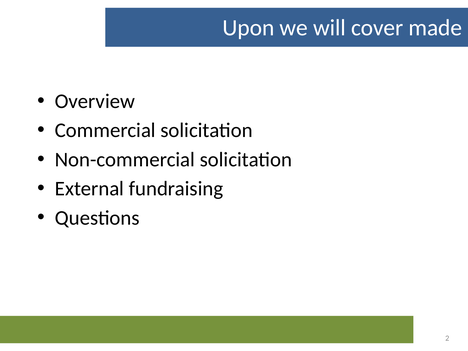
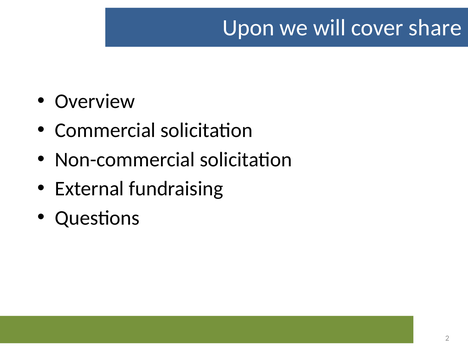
made: made -> share (435, 28)
